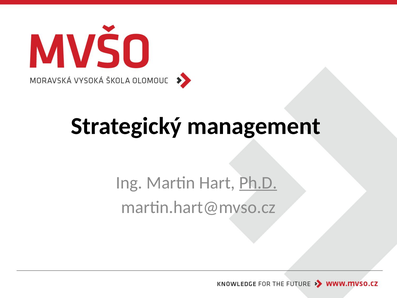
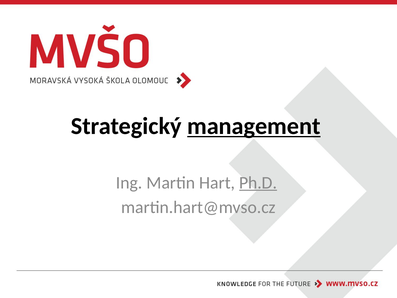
management underline: none -> present (254, 126)
